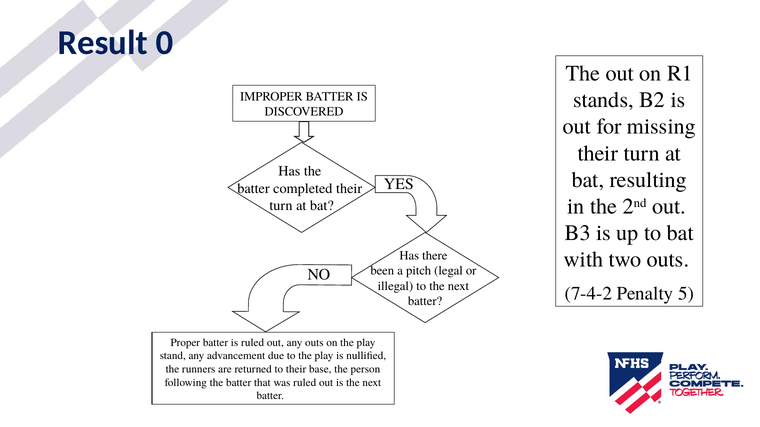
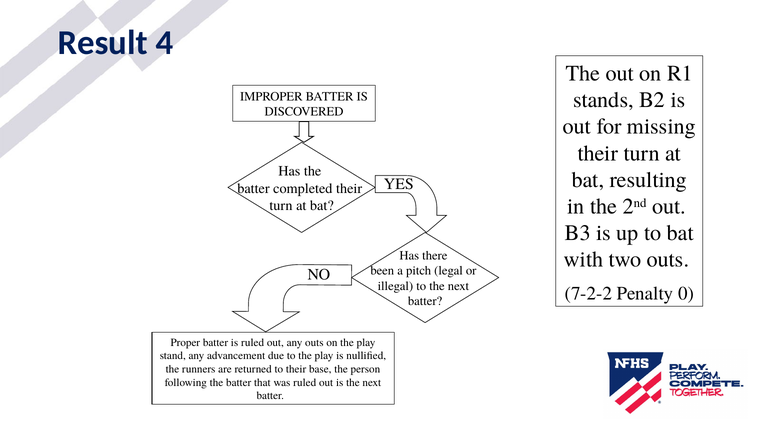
0: 0 -> 4 (164, 43)
7-4-2: 7-4-2 -> 7-2-2 (588, 294)
5: 5 -> 0 (686, 294)
